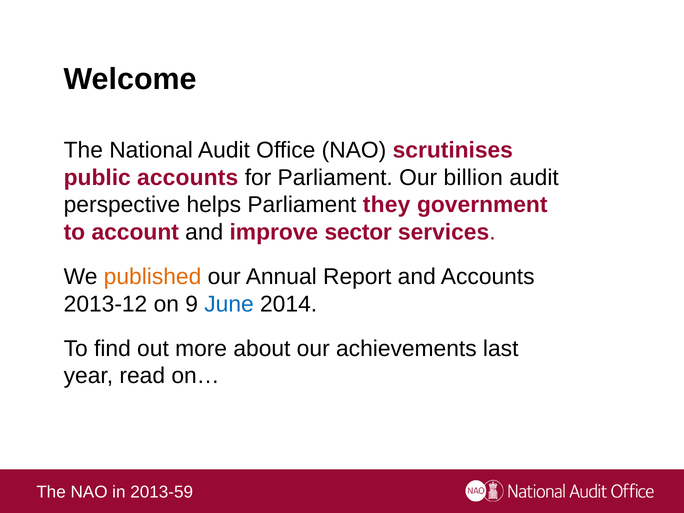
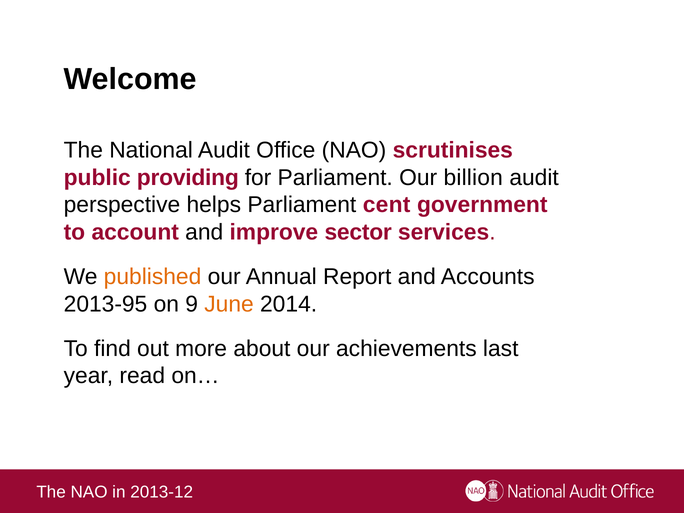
public accounts: accounts -> providing (188, 178)
they: they -> cent (387, 205)
2013-12: 2013-12 -> 2013-95 (106, 304)
June colour: blue -> orange (229, 304)
2013-59: 2013-59 -> 2013-12 (162, 492)
